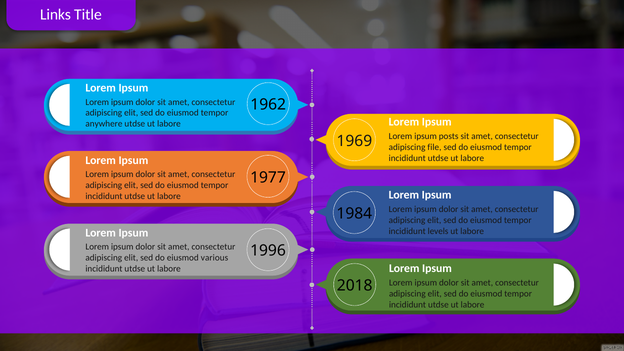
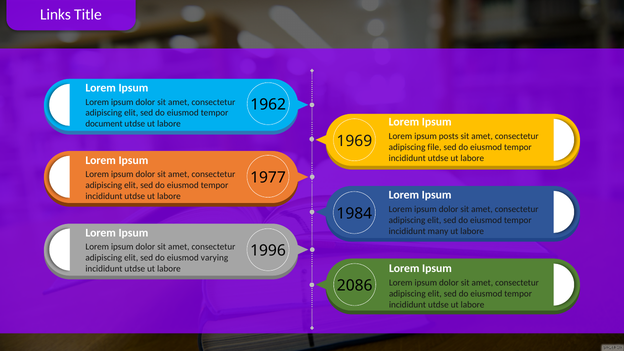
anywhere: anywhere -> document (104, 124)
levels: levels -> many (438, 231)
various: various -> varying (215, 258)
2018: 2018 -> 2086 (355, 286)
